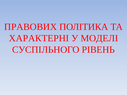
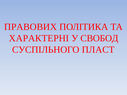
МОДЕЛІ: МОДЕЛІ -> СВОБОД (99, 38)
РІВЕНЬ: РІВЕНЬ -> ПЛАСТ (98, 50)
